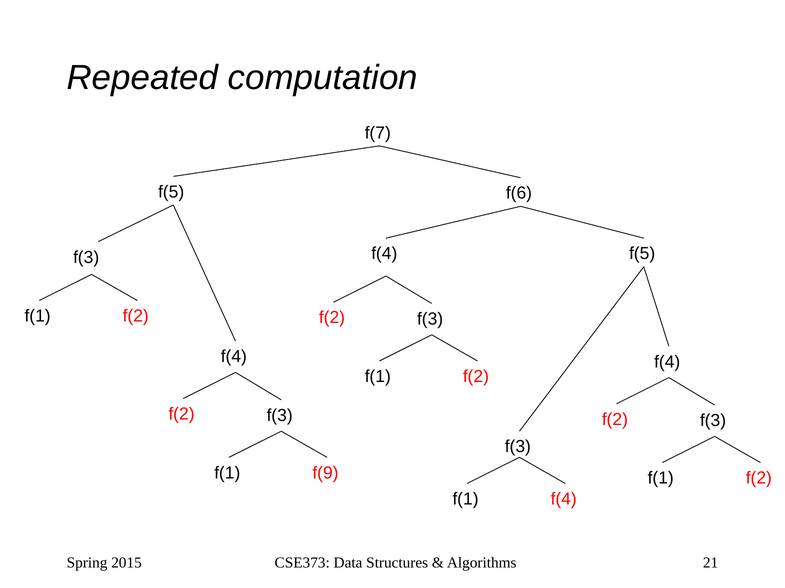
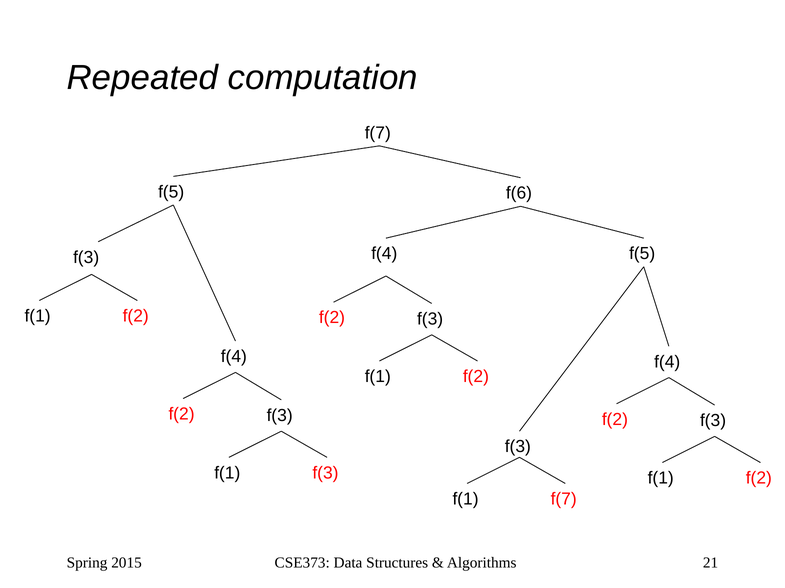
f(1 f(9: f(9 -> f(3 (325, 473)
f(1 f(4: f(4 -> f(7 (564, 500)
